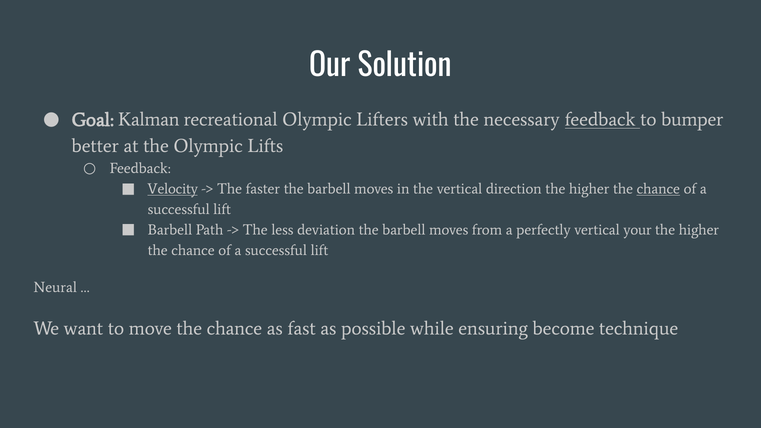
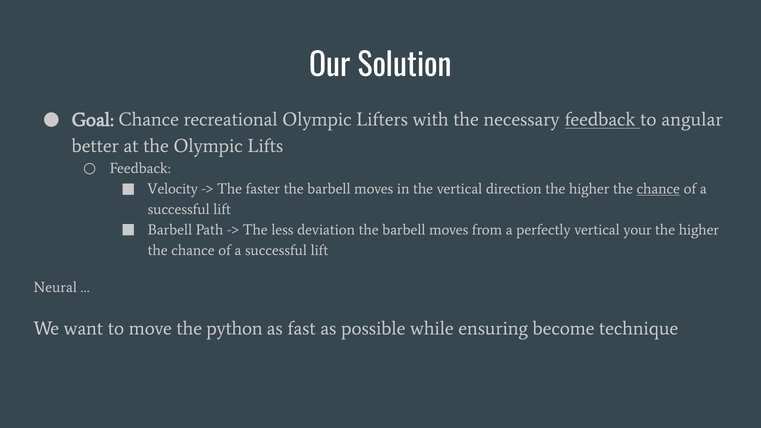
Goal Kalman: Kalman -> Chance (149, 120)
bumper: bumper -> angular (692, 120)
Velocity underline: present -> none (173, 189)
move the chance: chance -> python (234, 328)
